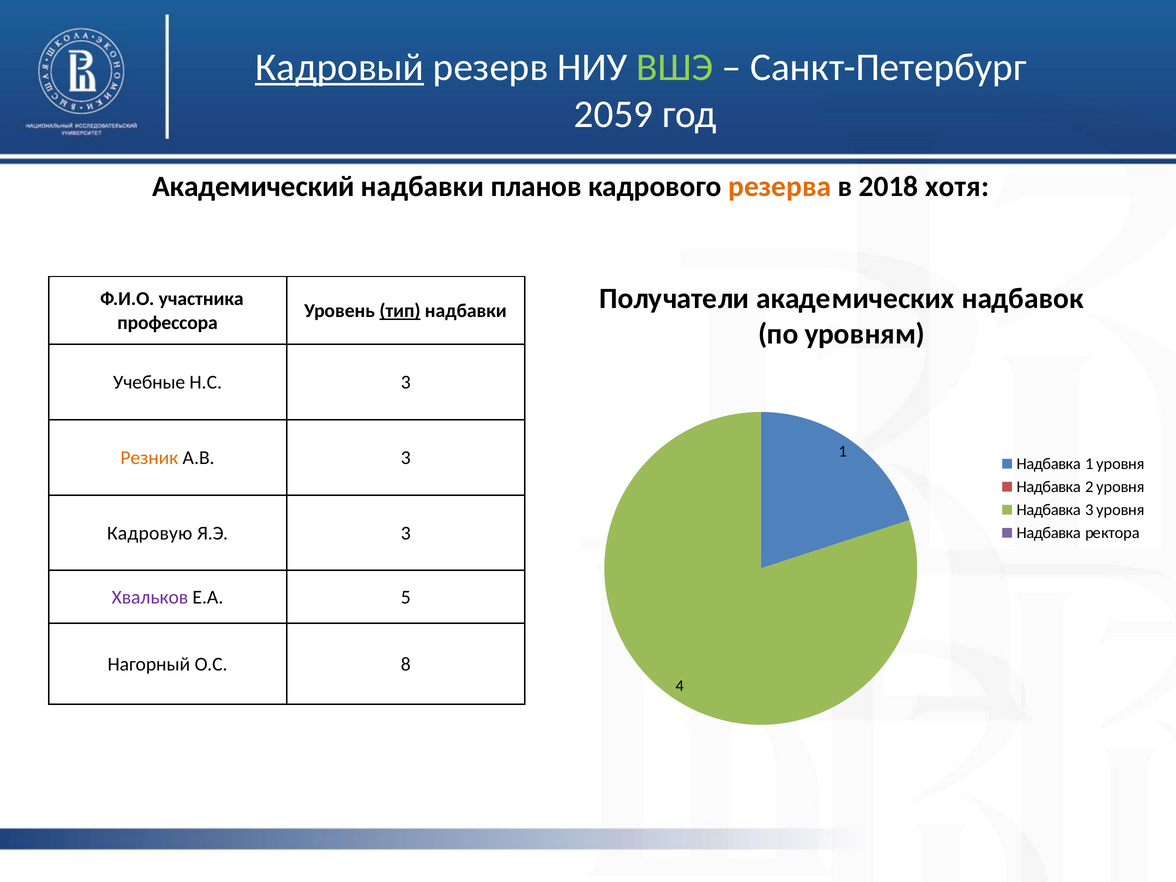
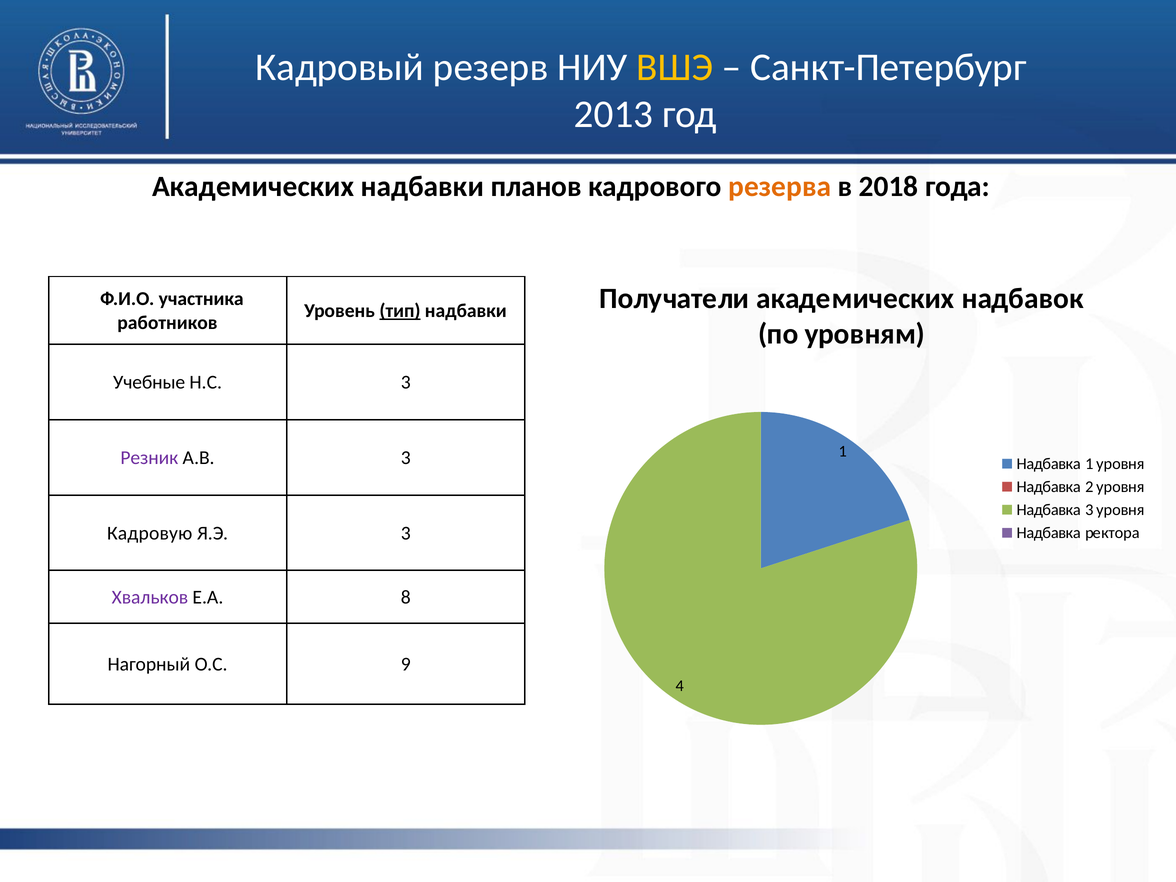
Кадровый underline: present -> none (340, 67)
ВШЭ colour: light green -> yellow (675, 67)
2059: 2059 -> 2013 (614, 114)
Академический: Академический -> Академических (253, 186)
хотя: хотя -> года (957, 186)
профессора: профессора -> работников (167, 323)
Резник colour: orange -> purple (149, 458)
5: 5 -> 8 (406, 597)
8: 8 -> 9 (406, 664)
